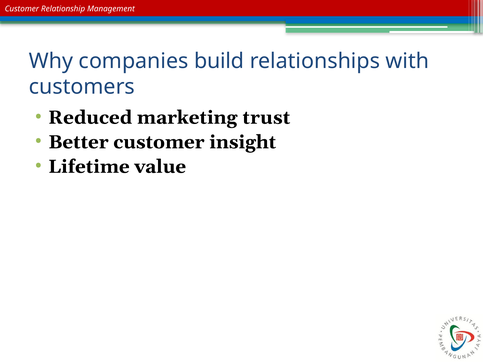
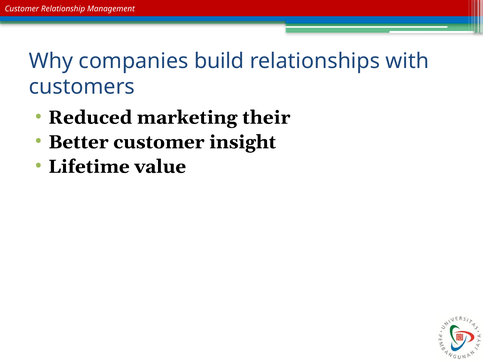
trust: trust -> their (266, 118)
